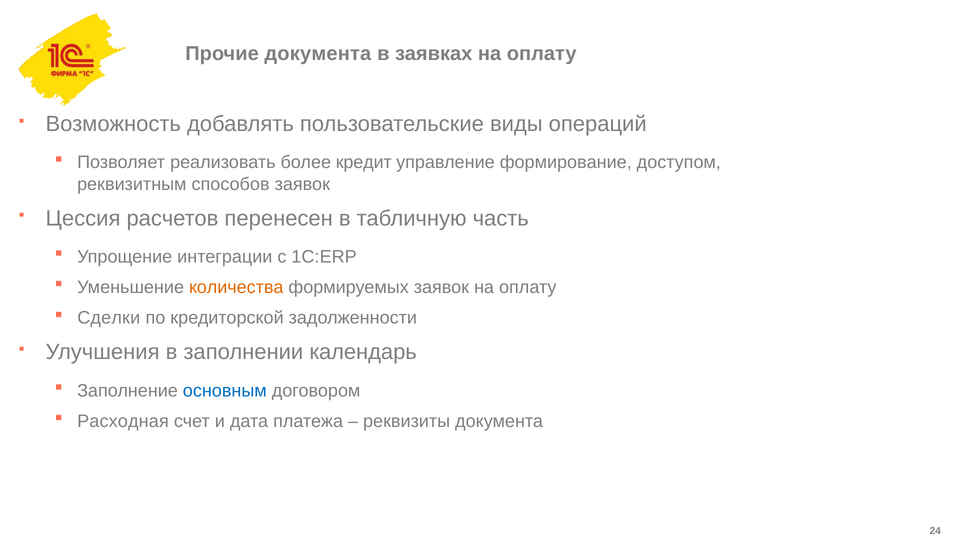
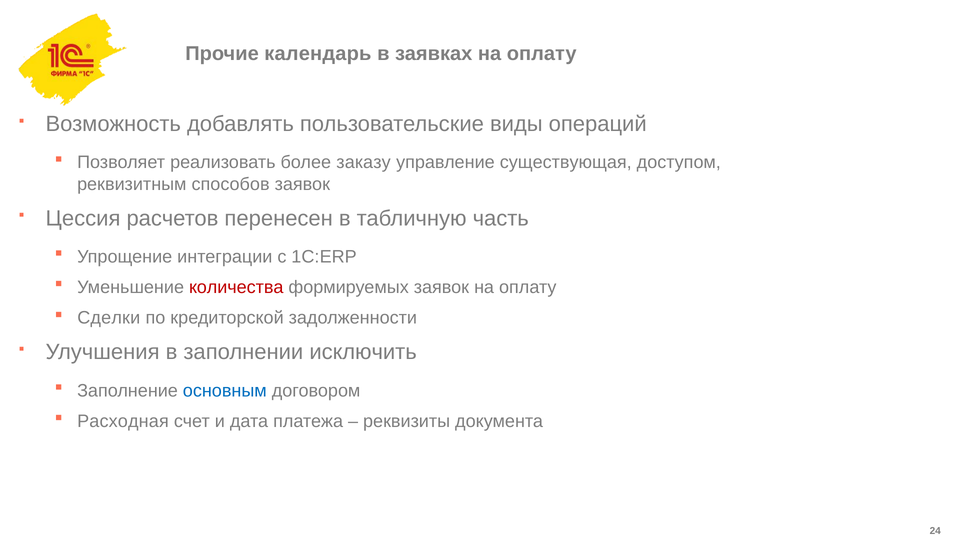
Прочие документа: документа -> календарь (318, 54)
кредит: кредит -> заказу (364, 163)
формирование: формирование -> существующая (566, 163)
количества colour: orange -> red (236, 287)
календарь: календарь -> исключить (363, 352)
